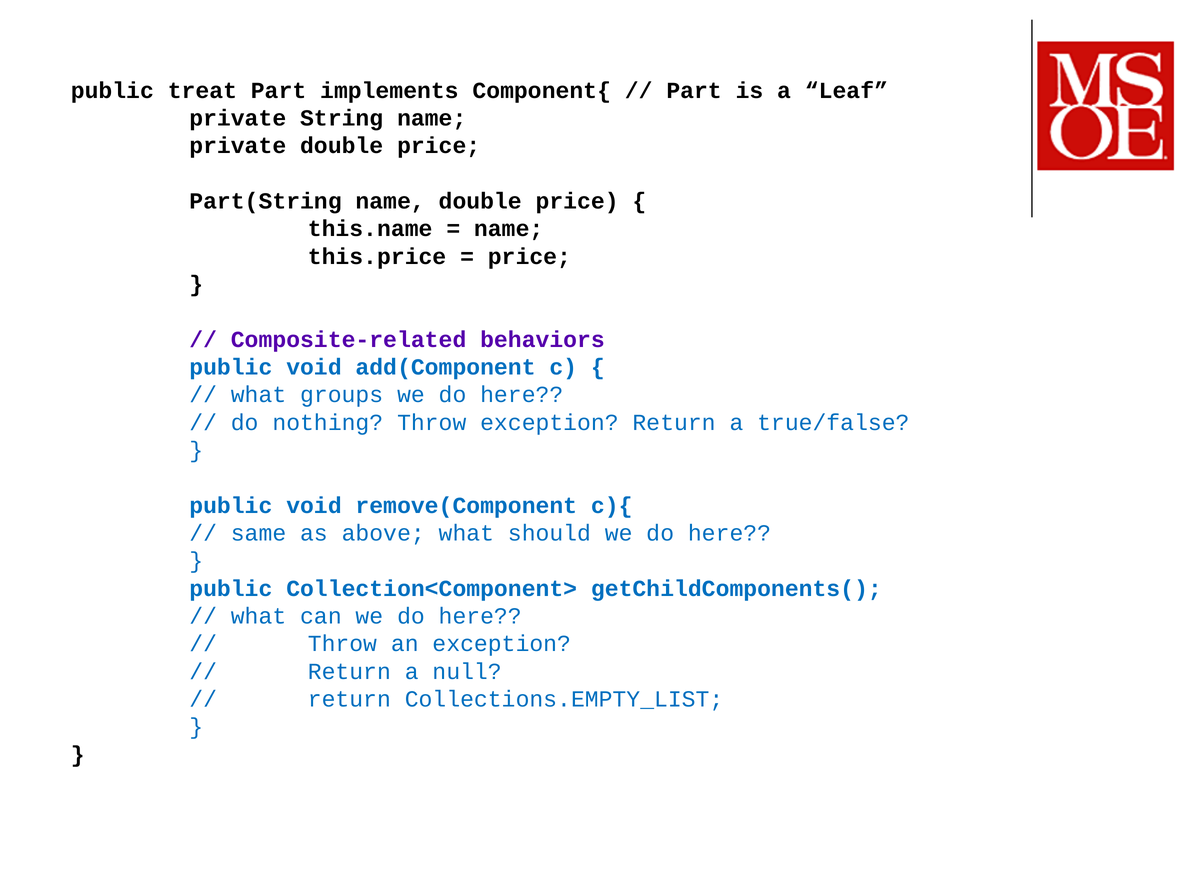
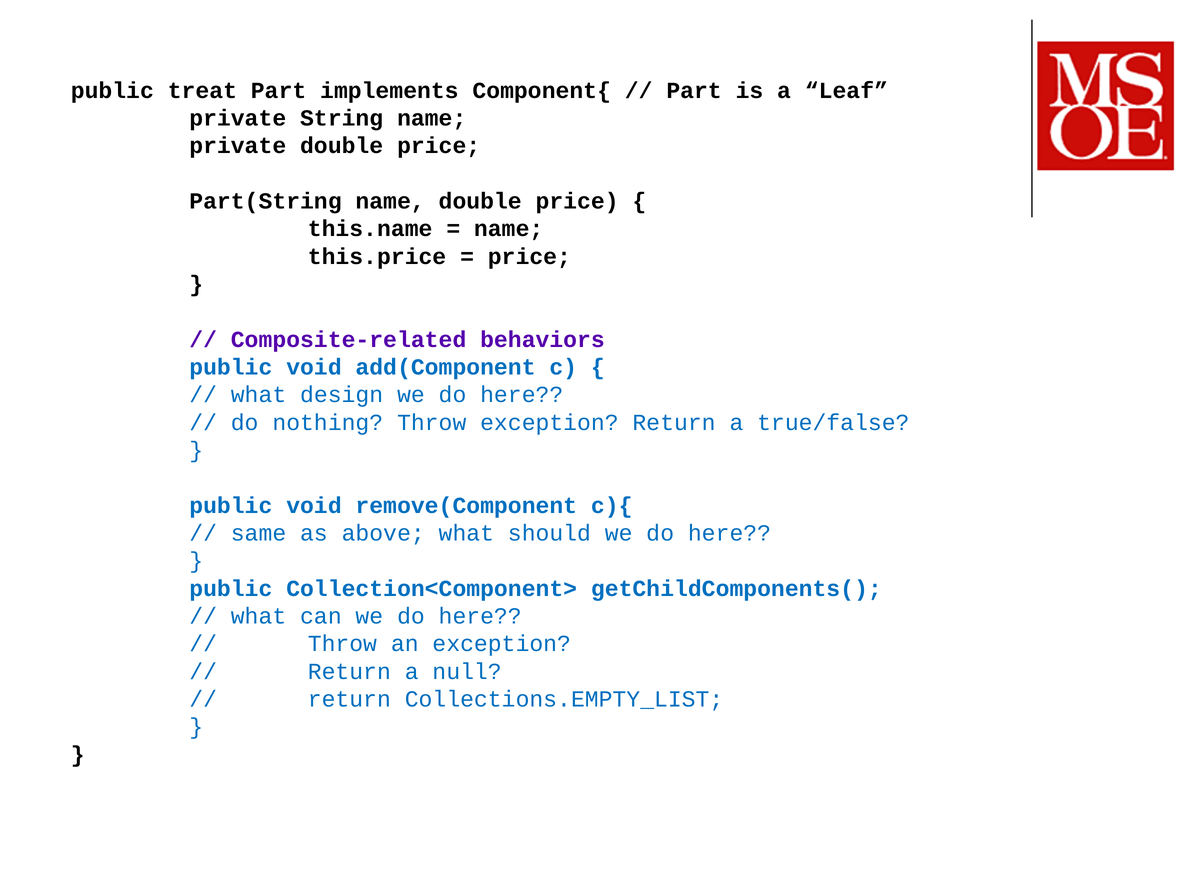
groups: groups -> design (342, 395)
